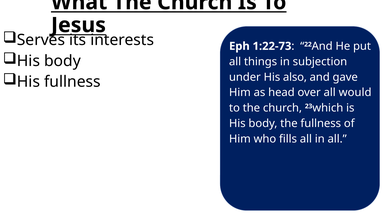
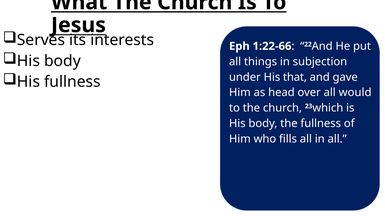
1:22-73: 1:22-73 -> 1:22-66 (272, 46)
also: also -> that (295, 77)
